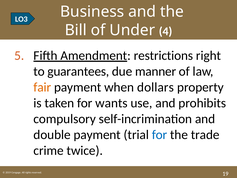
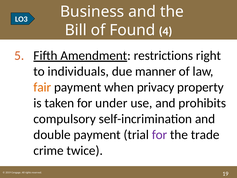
Under: Under -> Found (132, 30)
guarantees: guarantees -> individuals (78, 71)
dollars: dollars -> privacy (156, 87)
wants: wants -> under (111, 103)
for colour: blue -> purple (160, 134)
